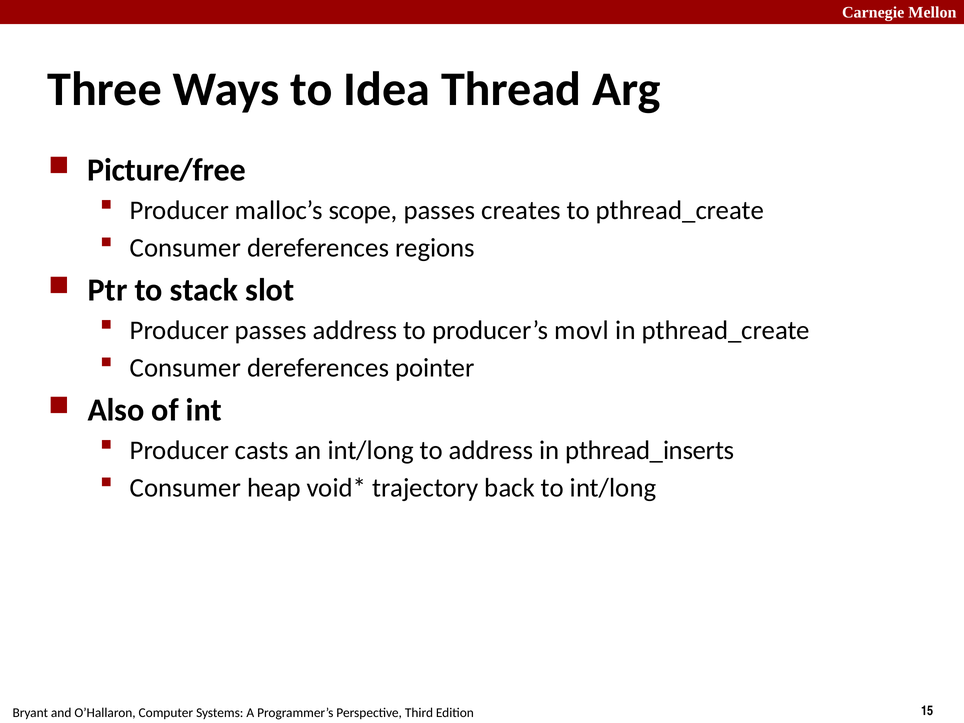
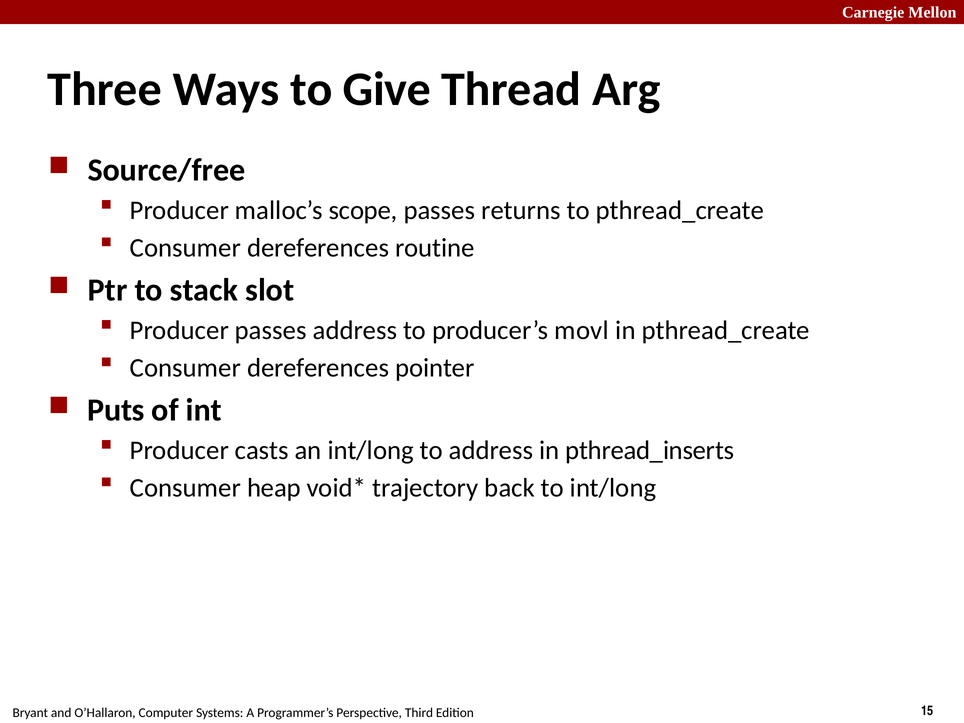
Idea: Idea -> Give (387, 89)
Picture/free: Picture/free -> Source/free (166, 170)
creates: creates -> returns (521, 210)
regions: regions -> routine (435, 248)
Also: Also -> Puts (116, 410)
